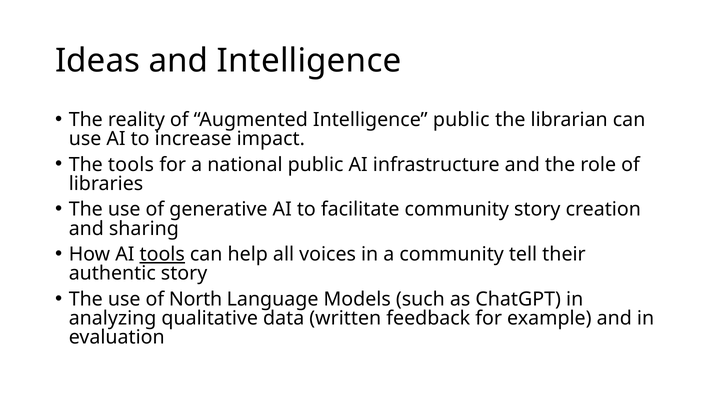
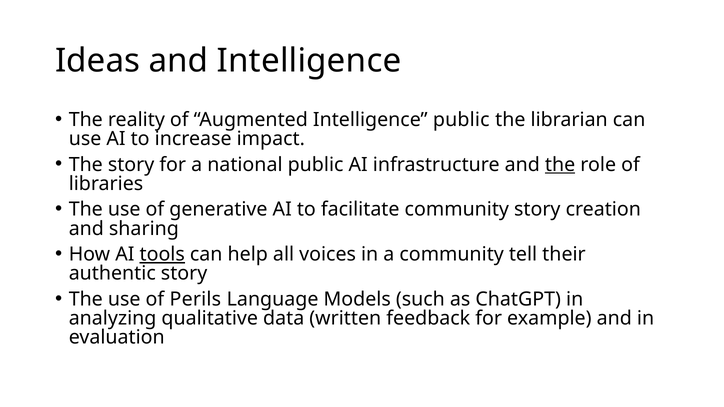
The tools: tools -> story (131, 165)
the underline: none -> present (560, 165)
North: North -> Perils (195, 299)
